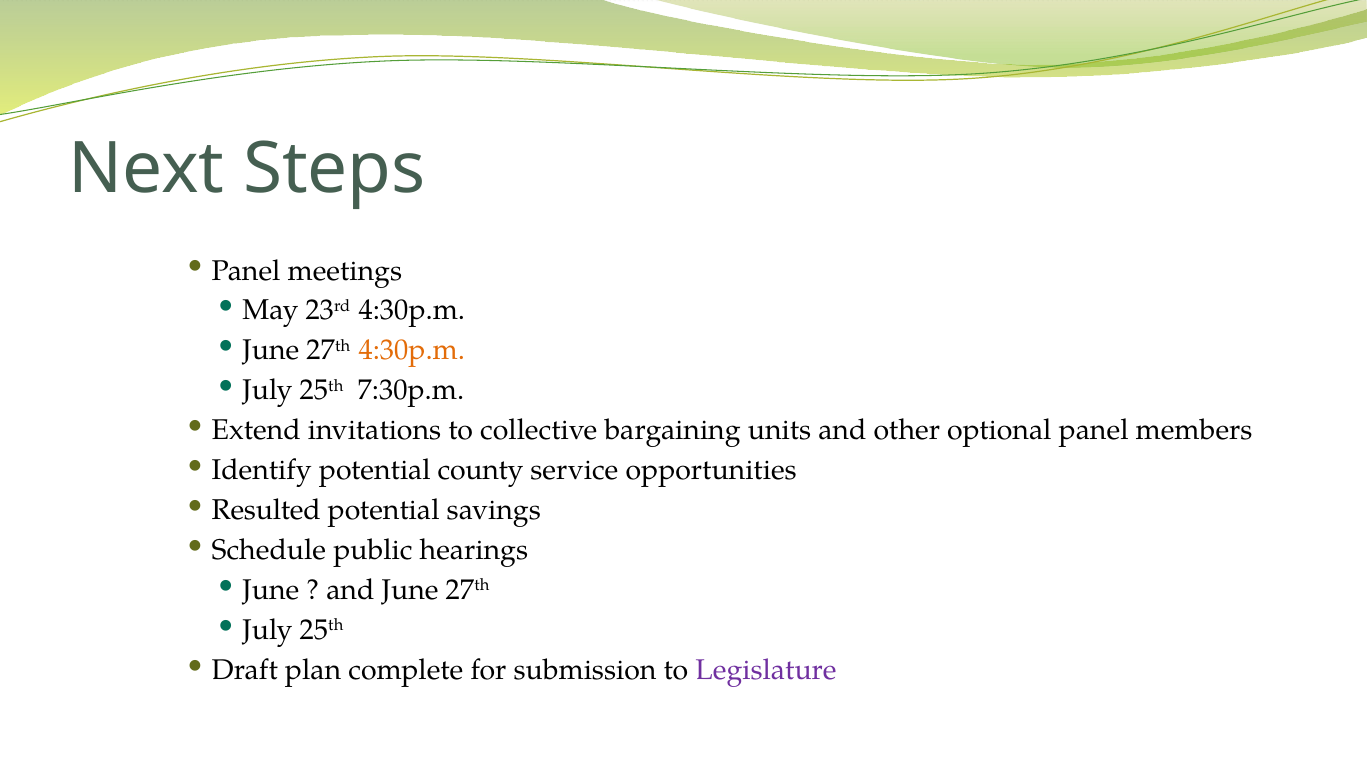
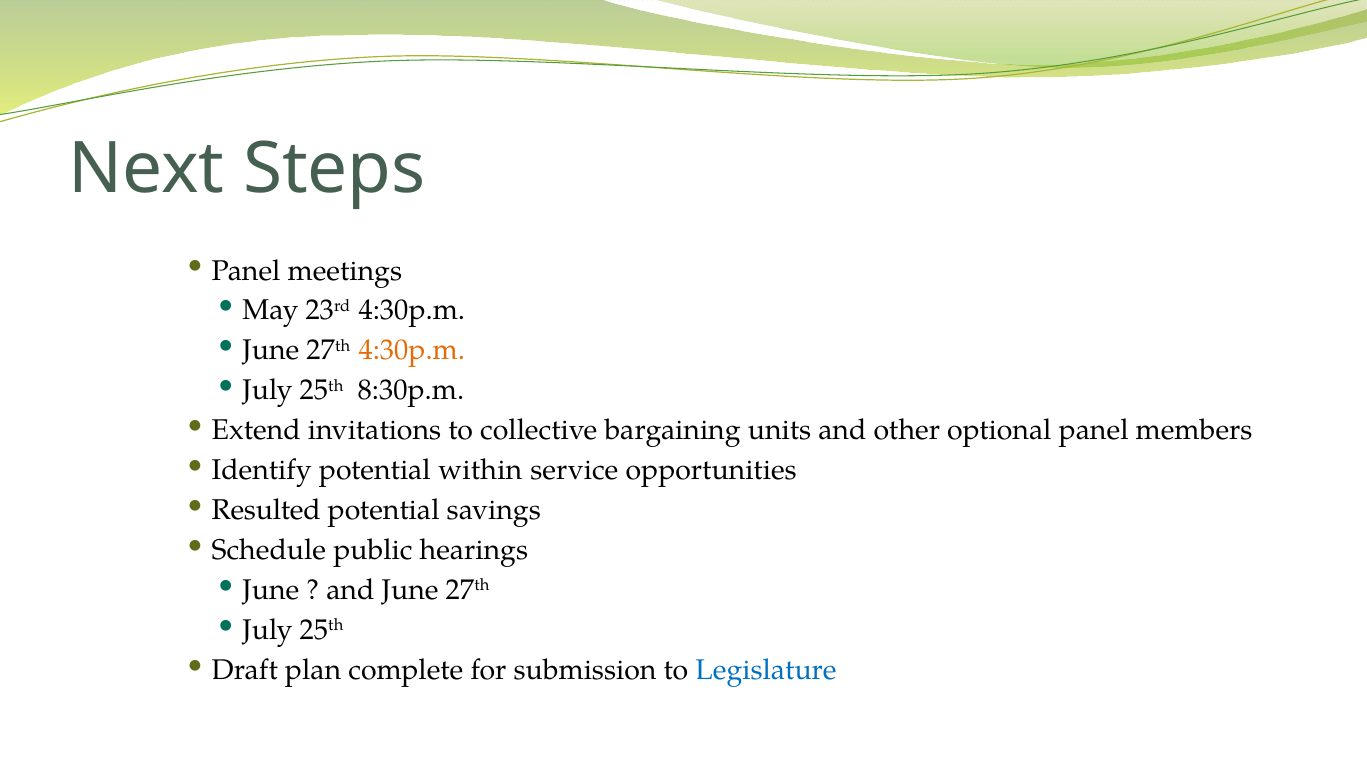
7:30p.m: 7:30p.m -> 8:30p.m (411, 390)
county: county -> within (480, 470)
Legislature colour: purple -> blue (766, 670)
